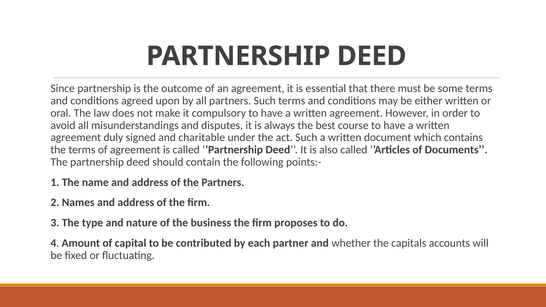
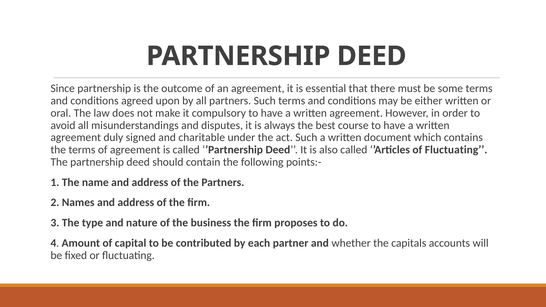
of Documents: Documents -> Fluctuating (456, 150)
